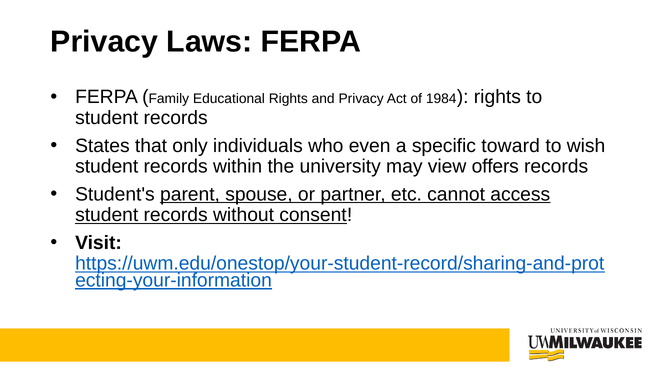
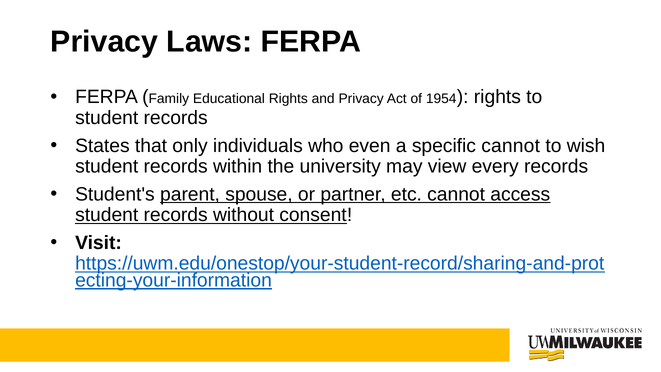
1984: 1984 -> 1954 (441, 99)
specific toward: toward -> cannot (511, 146)
offers: offers -> every (495, 166)
